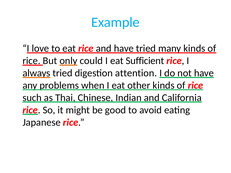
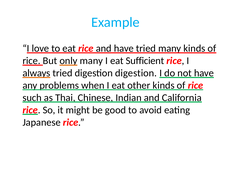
could: could -> many (91, 61)
digestion attention: attention -> digestion (136, 73)
